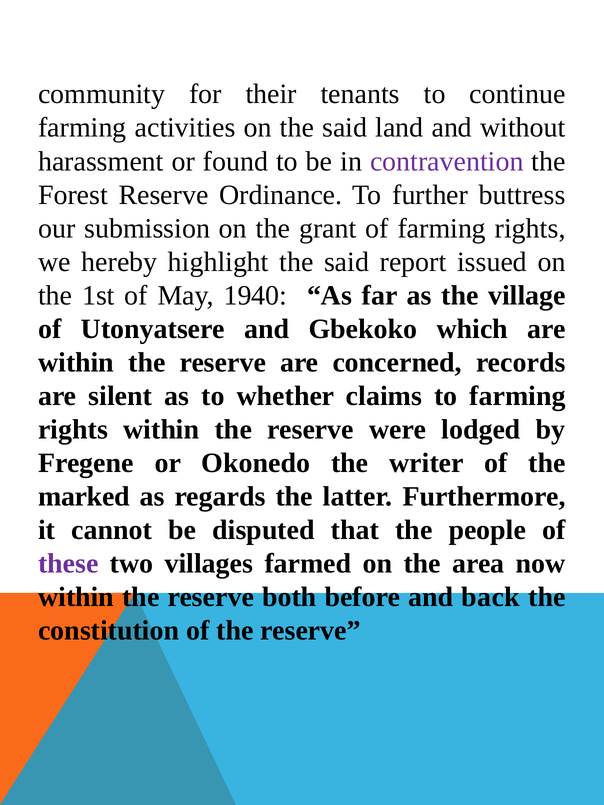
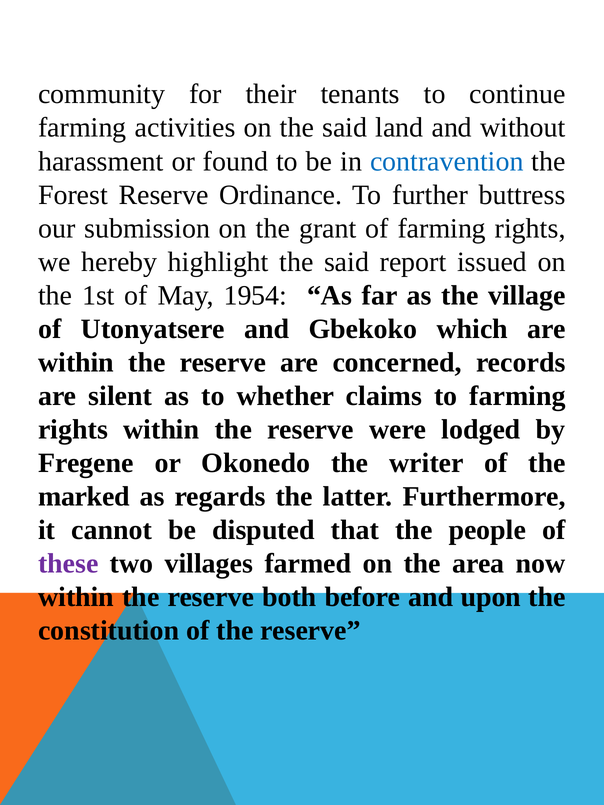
contravention colour: purple -> blue (447, 161)
1940: 1940 -> 1954 (255, 296)
back: back -> upon (491, 597)
